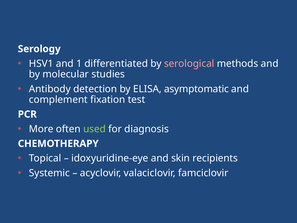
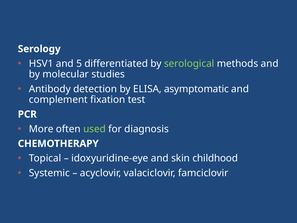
1: 1 -> 5 (79, 63)
serological colour: pink -> light green (189, 63)
recipients: recipients -> childhood (215, 158)
